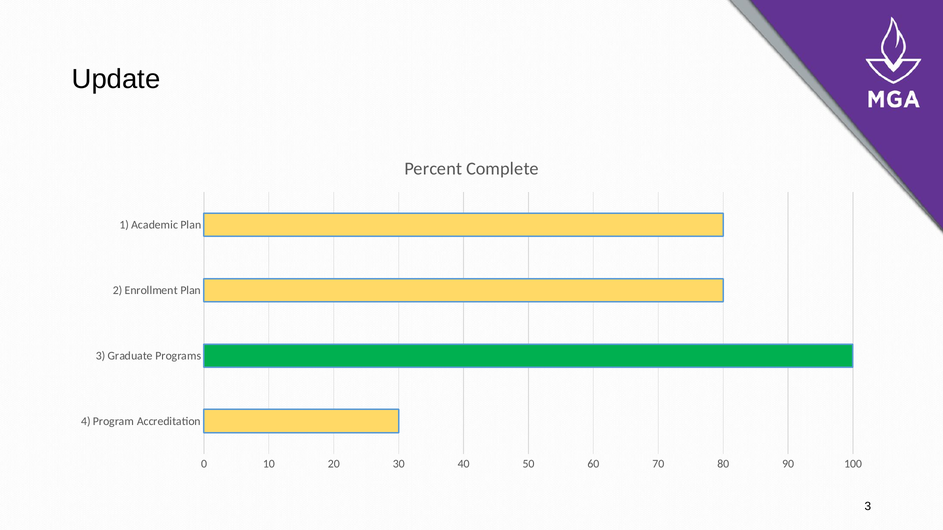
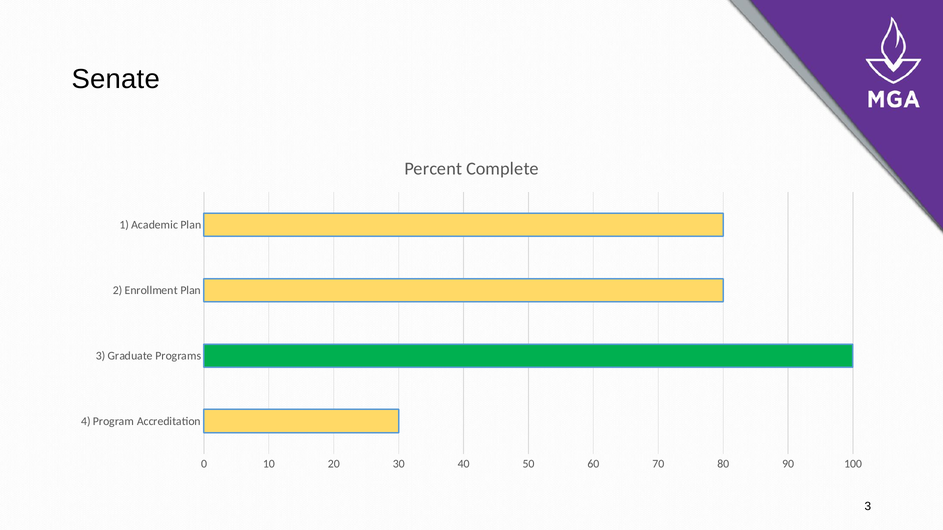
Update: Update -> Senate (116, 79)
